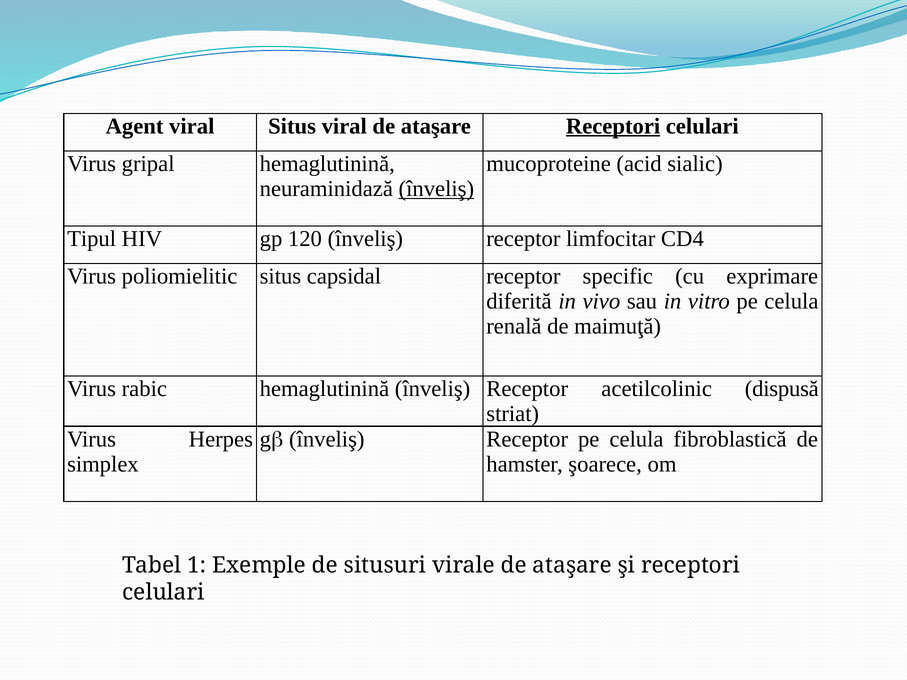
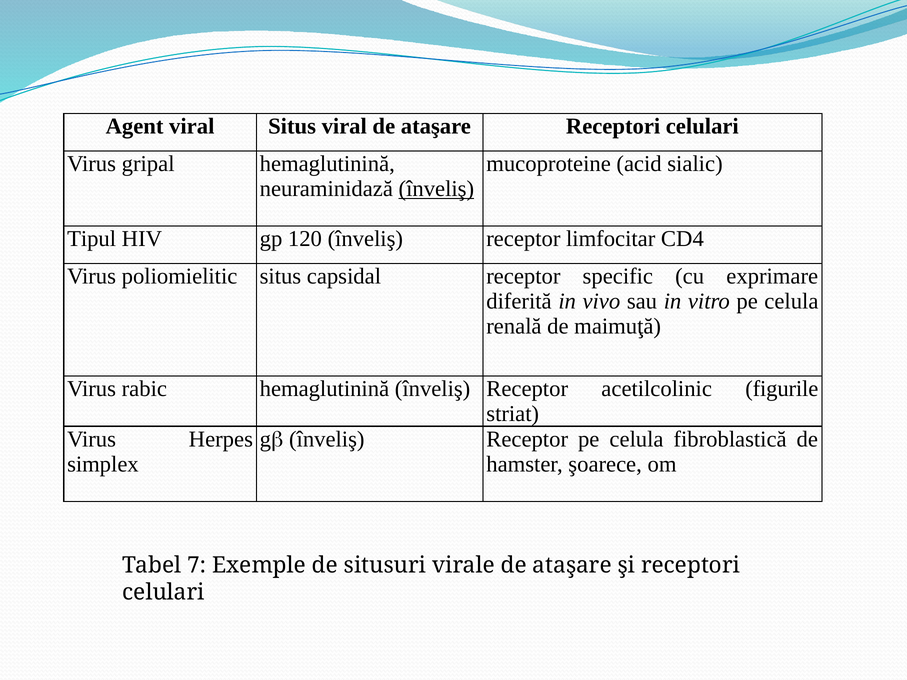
Receptori underline: present -> none (613, 126)
dispusă: dispusă -> figurile (782, 389)
1: 1 -> 7 (197, 565)
